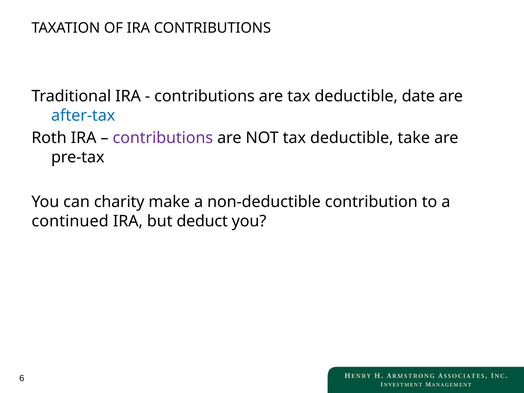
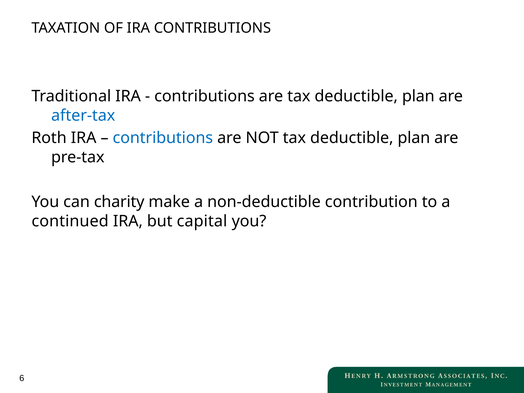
are tax deductible date: date -> plan (418, 96)
contributions colour: purple -> blue (163, 138)
NOT tax deductible take: take -> plan (414, 138)
deduct: deduct -> capital (202, 221)
